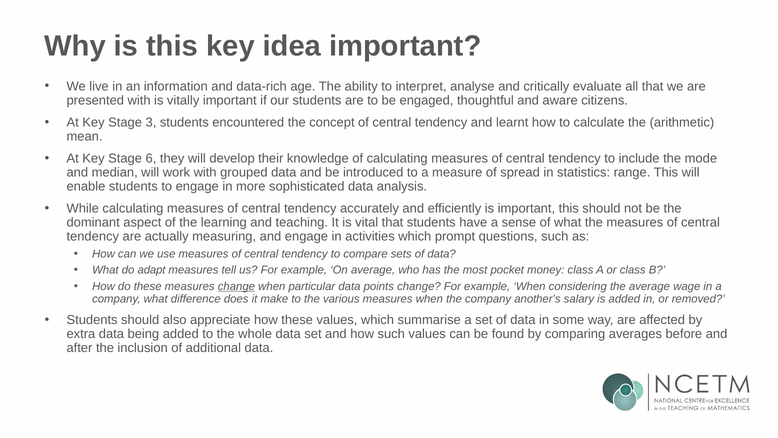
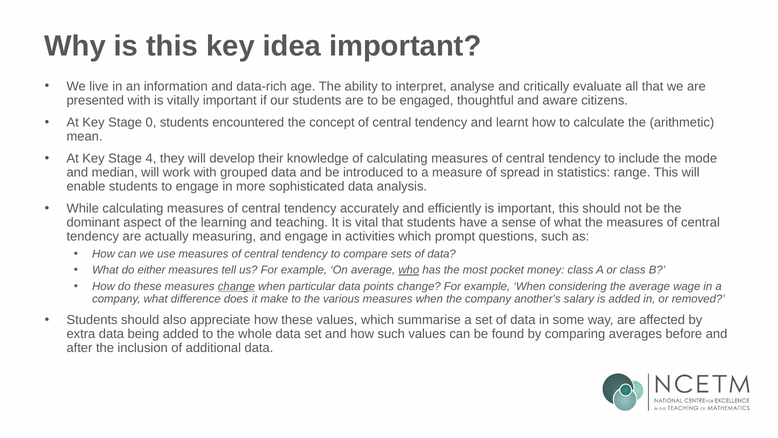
3: 3 -> 0 (151, 122)
6: 6 -> 4 (151, 158)
adapt: adapt -> either (152, 270)
who underline: none -> present (409, 270)
